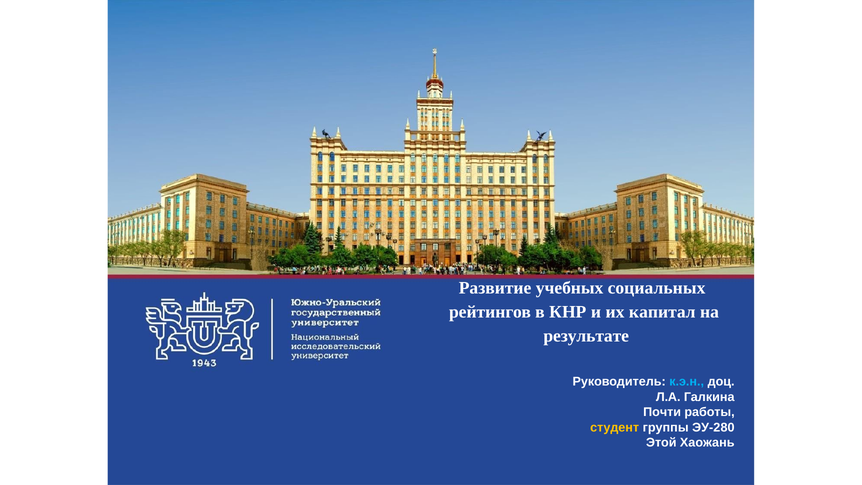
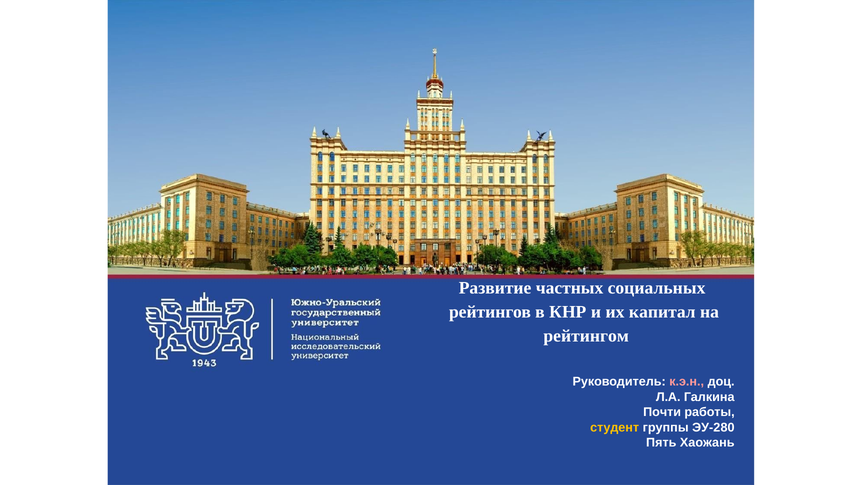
учебных: учебных -> частных (570, 288)
результате: результате -> рейтингом (586, 336)
к.э.н colour: light blue -> pink (687, 382)
Этой: Этой -> Пять (661, 442)
